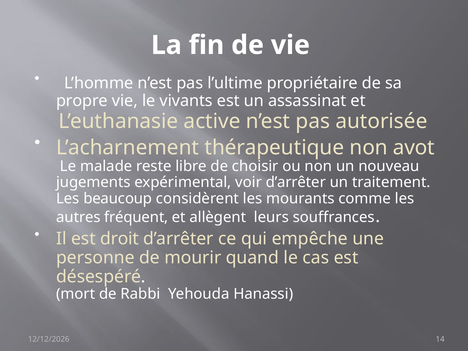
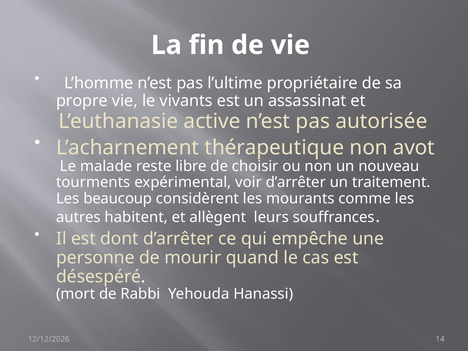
jugements: jugements -> tourments (93, 182)
fréquent: fréquent -> habitent (136, 217)
droit: droit -> dont (119, 239)
